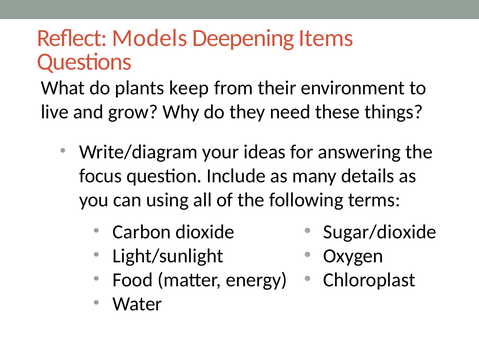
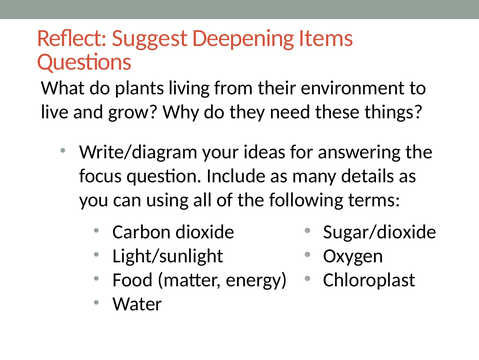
Models: Models -> Suggest (150, 38)
keep: keep -> living (189, 88)
